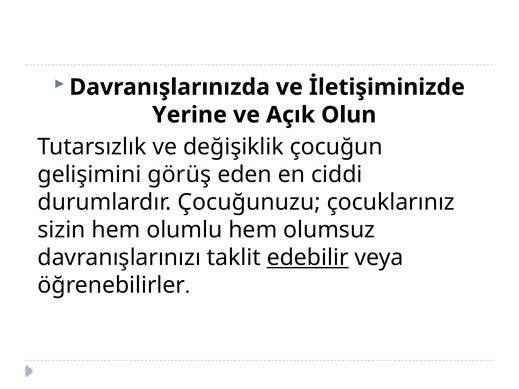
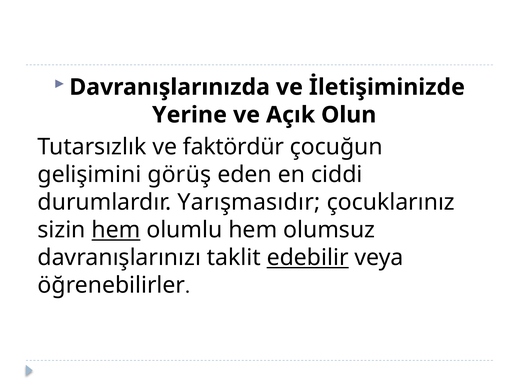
değişiklik: değişiklik -> faktördür (234, 147)
Çocuğunuzu: Çocuğunuzu -> Yarışmasıdır (249, 202)
hem underline: none -> present (116, 230)
